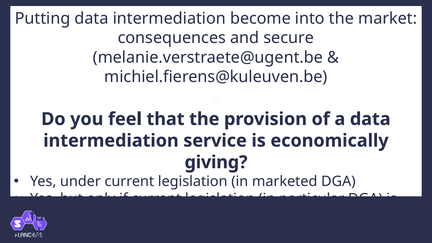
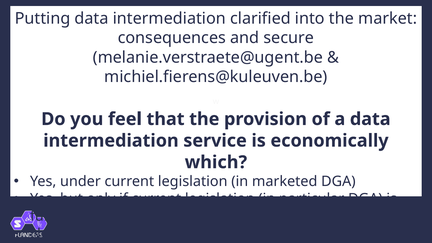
become: become -> clarified (260, 19)
giving: giving -> which (216, 162)
